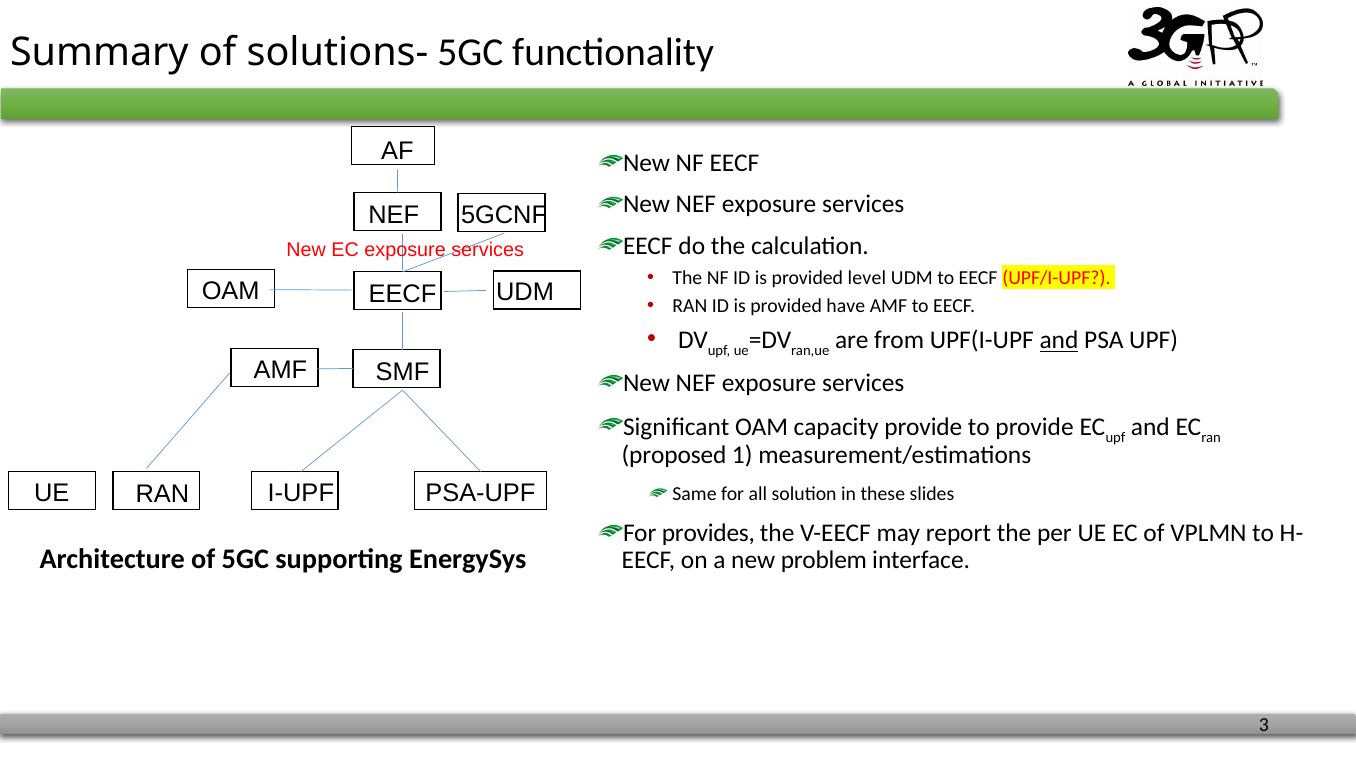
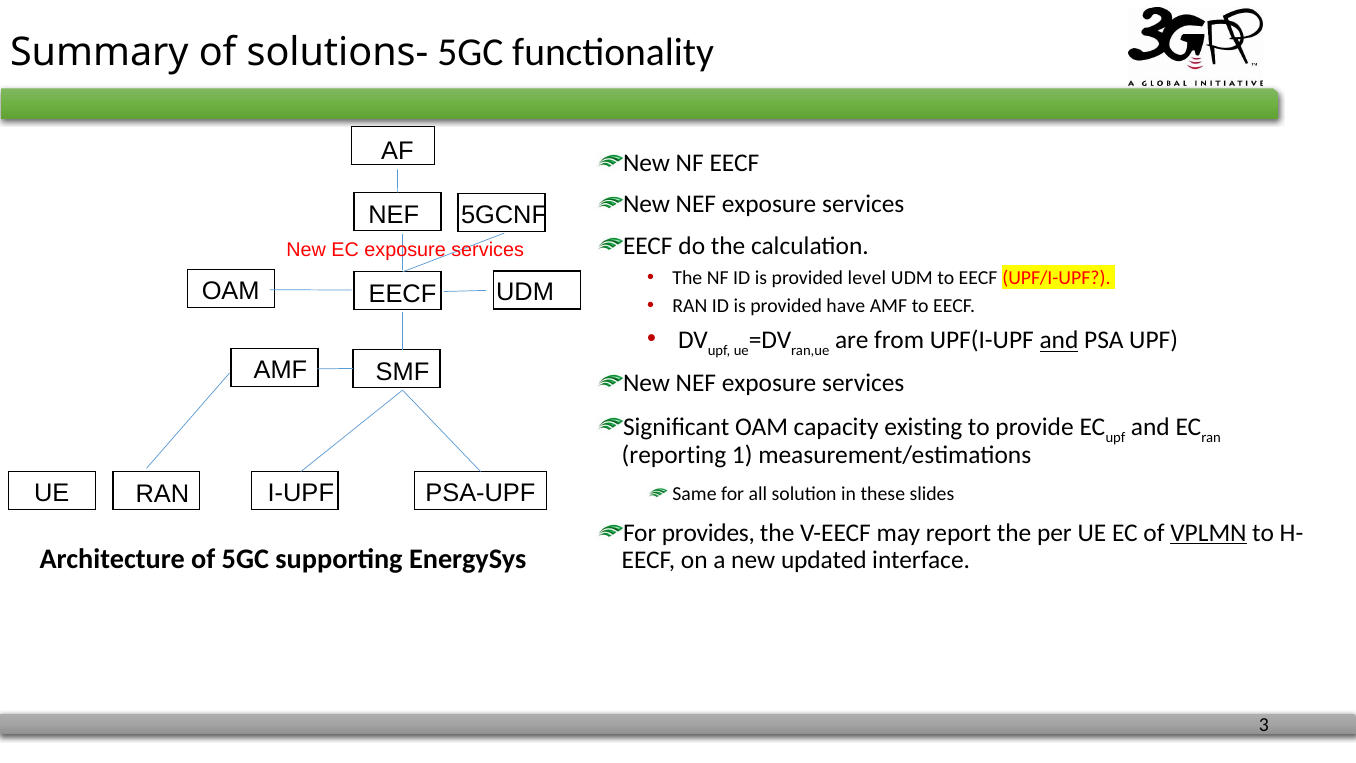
capacity provide: provide -> existing (923, 427)
proposed: proposed -> reporting (674, 455)
VPLMN underline: none -> present (1208, 532)
problem: problem -> updated (824, 560)
